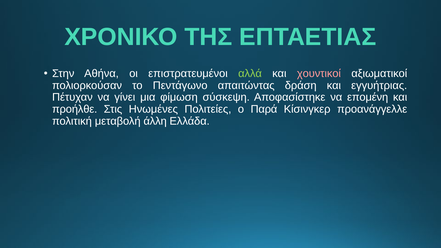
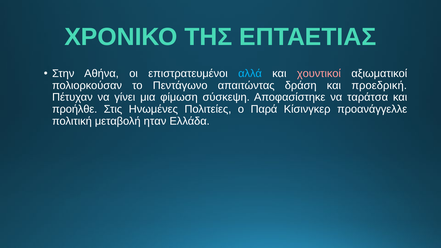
αλλά colour: light green -> light blue (250, 74)
εγγυήτριας: εγγυήτριας -> προεδρική (379, 85)
επομένη: επομένη -> ταράτσα (368, 97)
άλλη: άλλη -> ηταν (155, 121)
